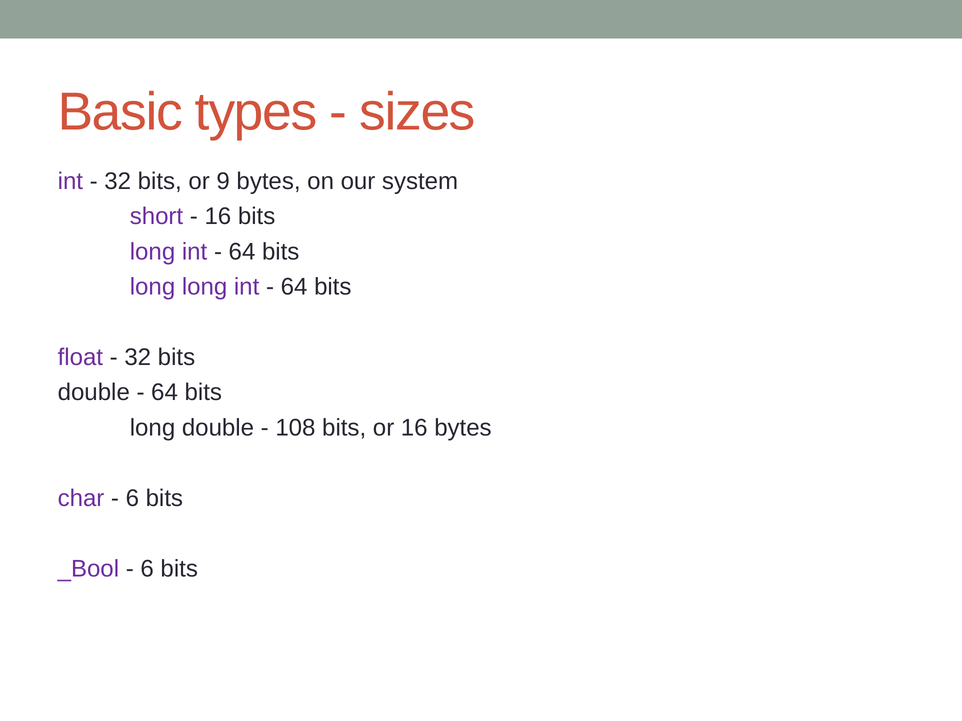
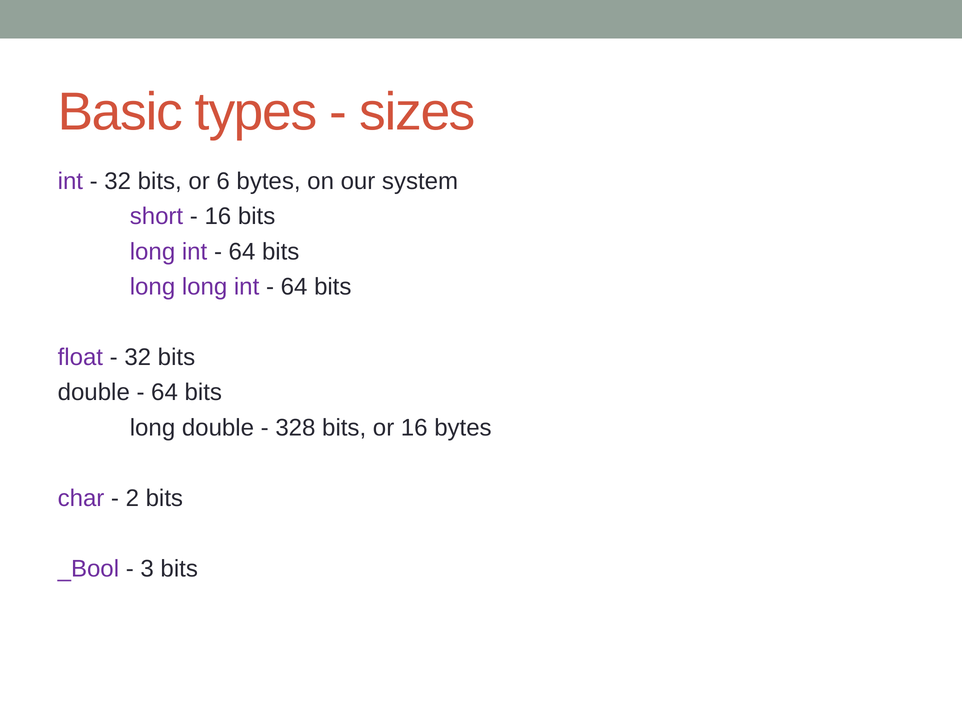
9: 9 -> 6 (223, 181)
108: 108 -> 328 (295, 428)
6: 6 -> 2 (132, 499)
6: 6 -> 3 (147, 569)
